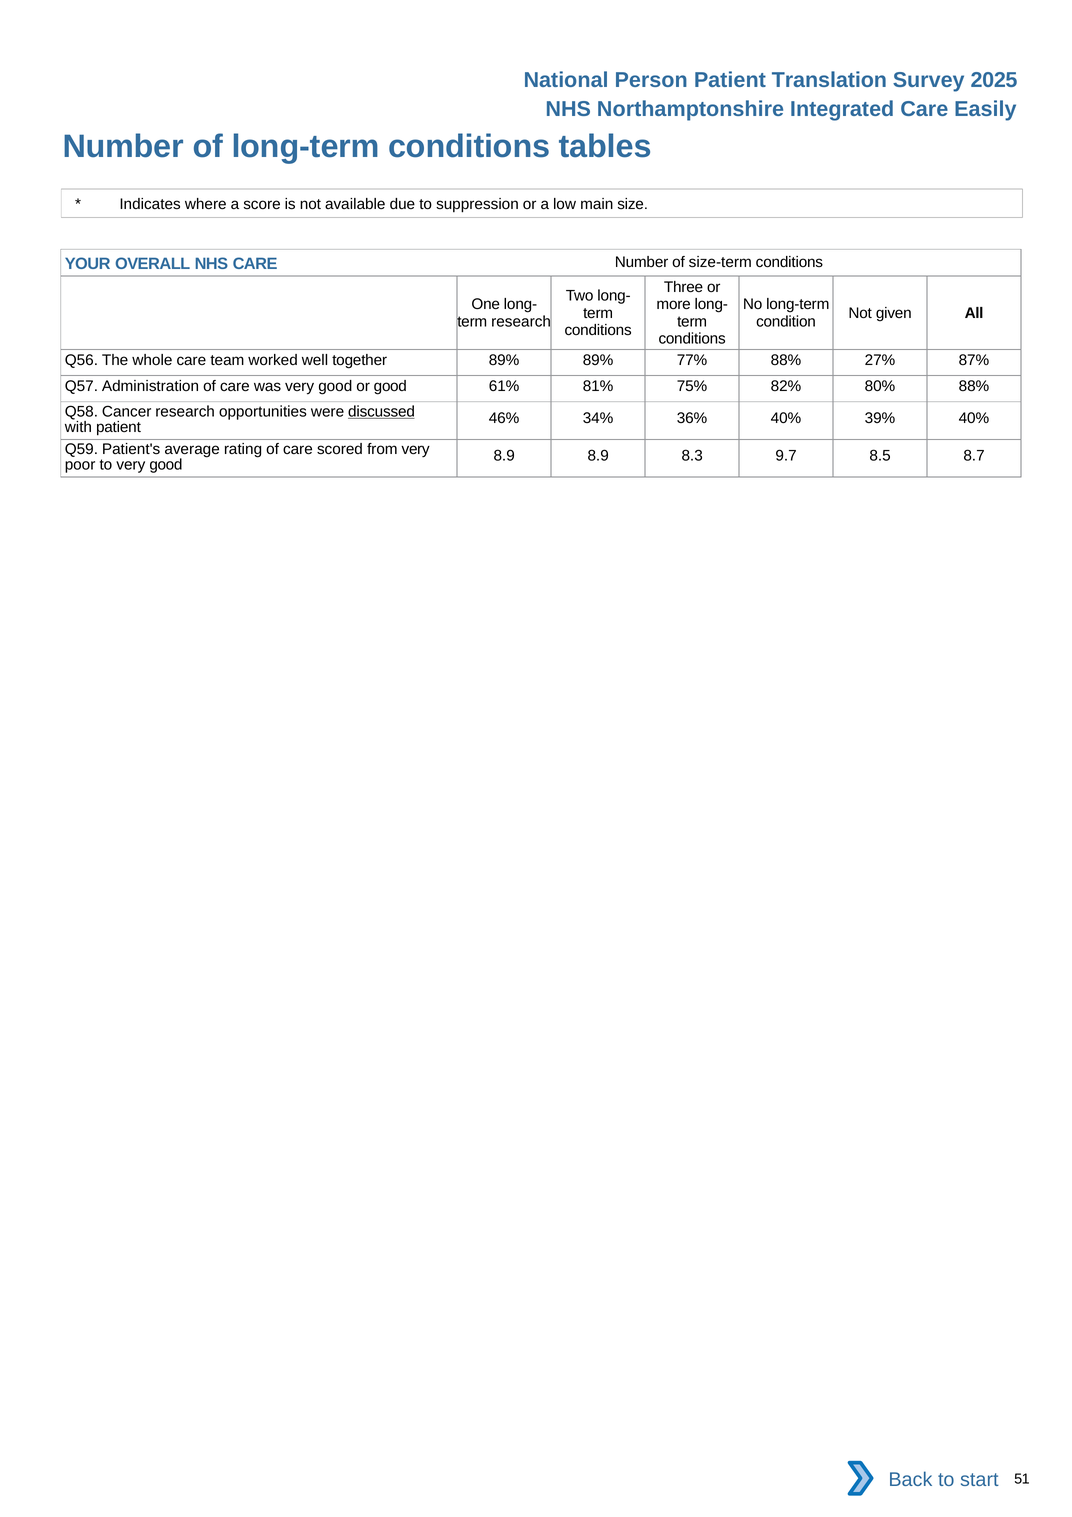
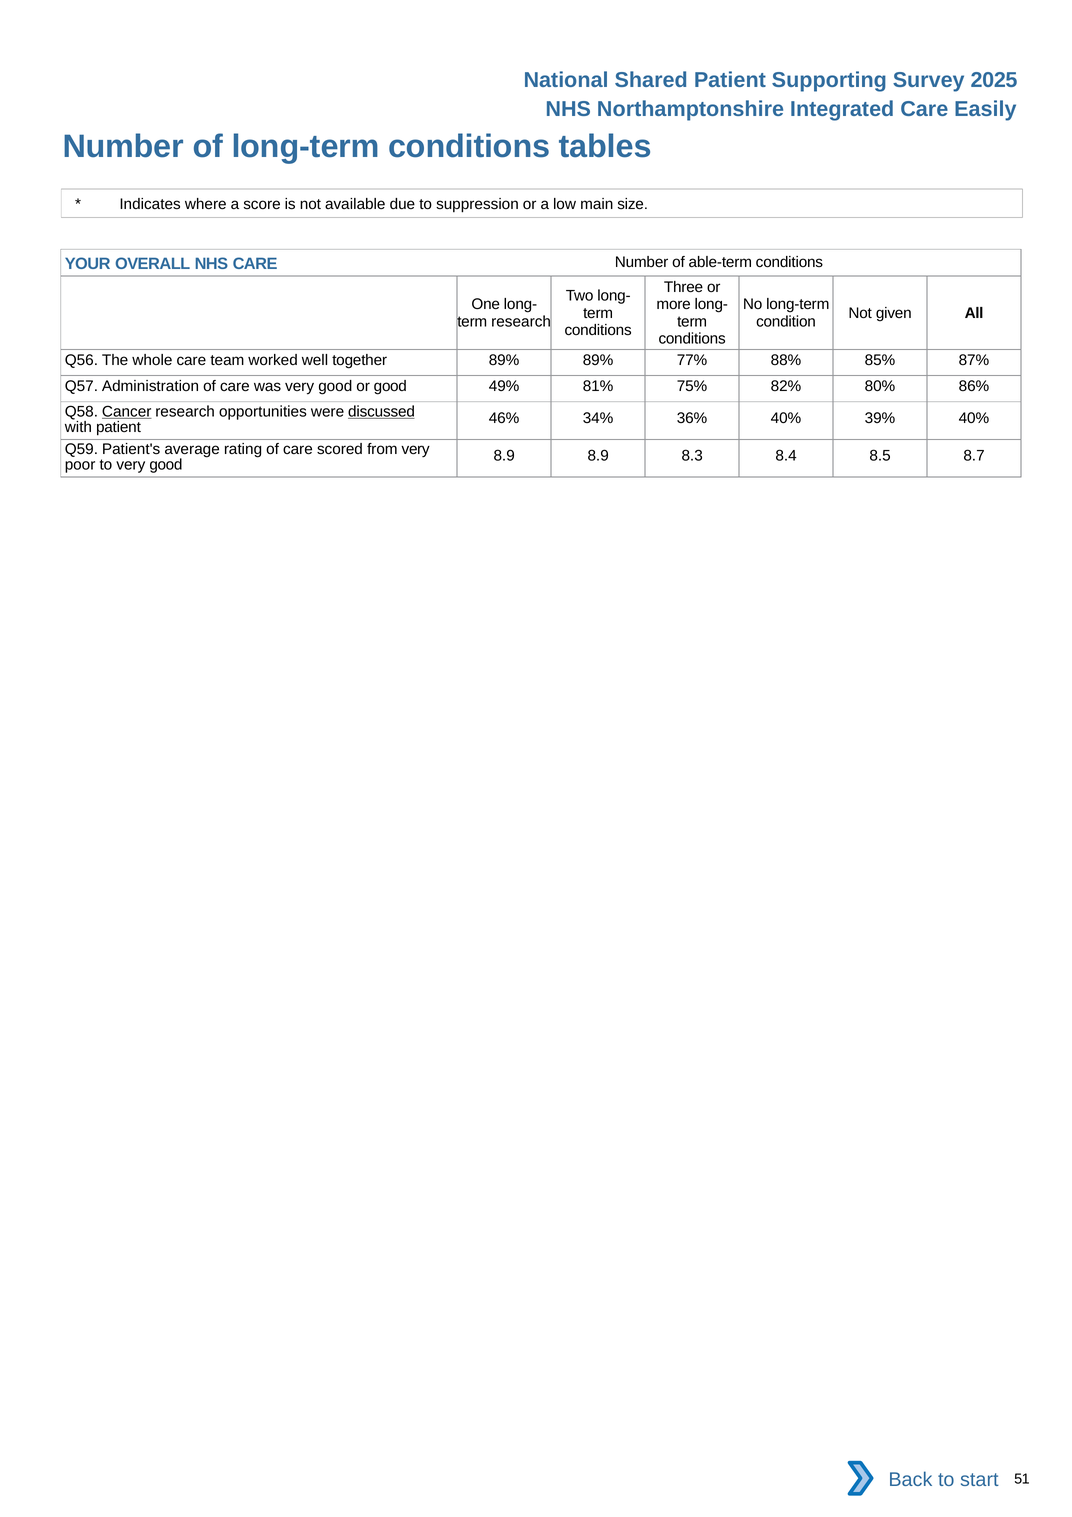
Person: Person -> Shared (651, 80)
Translation: Translation -> Supporting (829, 80)
size-term: size-term -> able-term (720, 262)
27%: 27% -> 85% (880, 360)
61%: 61% -> 49% (504, 386)
80% 88%: 88% -> 86% (974, 386)
Cancer underline: none -> present (127, 412)
9.7: 9.7 -> 8.4 (786, 456)
